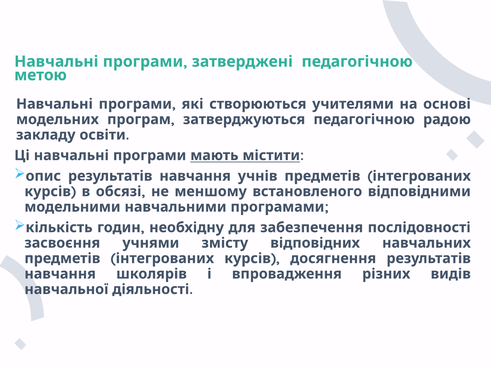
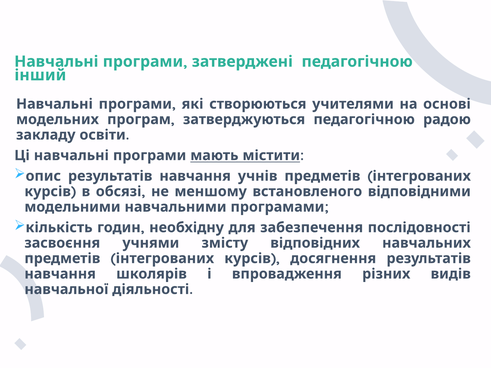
метою: метою -> інший (40, 75)
